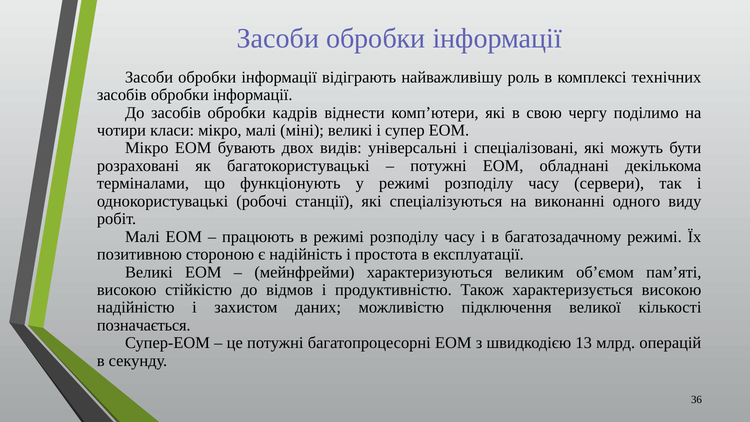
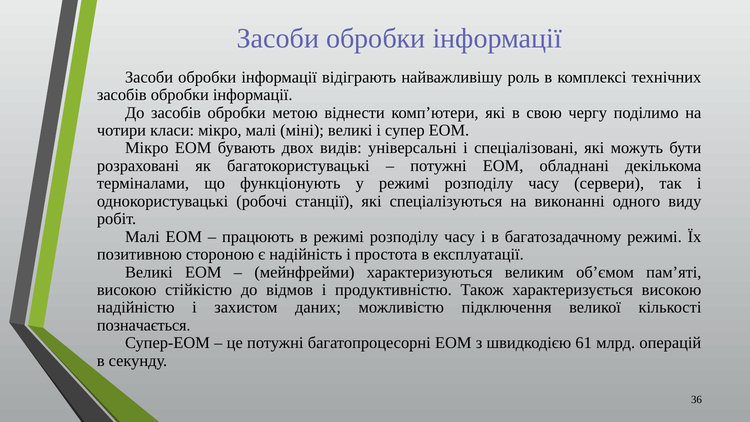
кадрів: кадрів -> метою (295, 113)
13: 13 -> 61 (584, 343)
